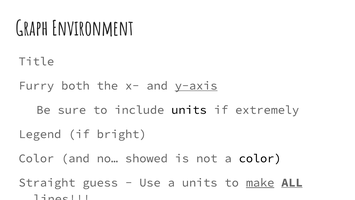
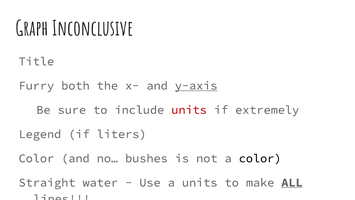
Environment: Environment -> Inconclusive (93, 29)
units colour: black -> red (189, 110)
bright: bright -> liters (122, 134)
showed: showed -> bushes (146, 158)
guess: guess -> water (100, 182)
make underline: present -> none (260, 182)
